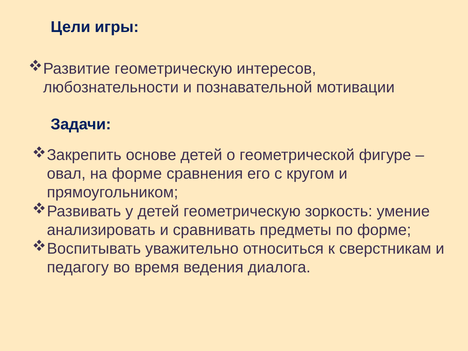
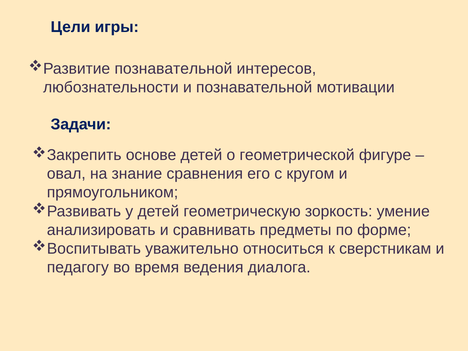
геометрическую: геометрическую -> познавательной (173, 69)
на форме: форме -> знание (137, 174)
